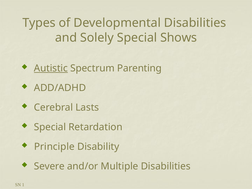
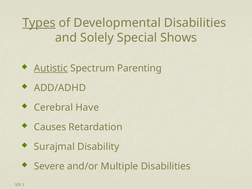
Types underline: none -> present (39, 23)
Lasts: Lasts -> Have (87, 108)
Special: Special -> Causes (50, 127)
Principle: Principle -> Surajmal (54, 147)
